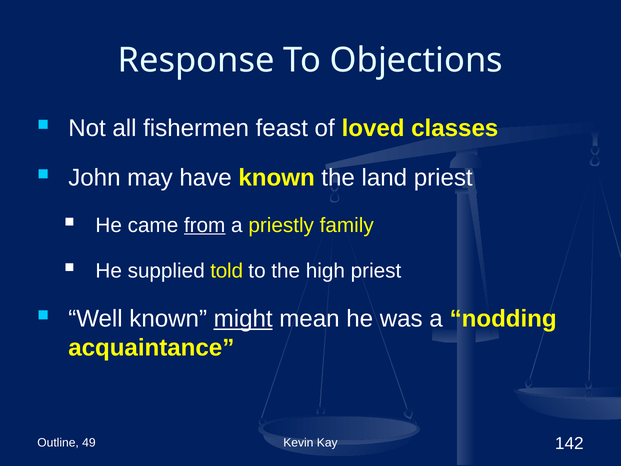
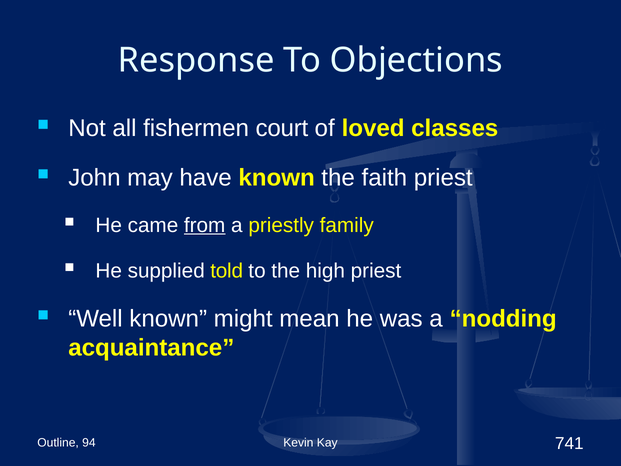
feast: feast -> court (282, 128)
land: land -> faith (384, 178)
might underline: present -> none (243, 318)
49: 49 -> 94 (89, 443)
142: 142 -> 741 (569, 443)
